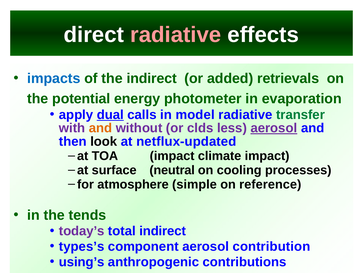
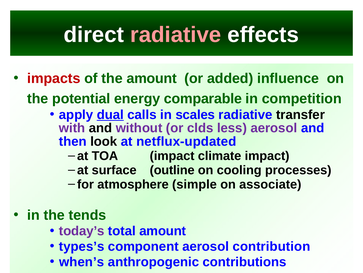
impacts colour: blue -> red (54, 78)
the indirect: indirect -> amount (152, 78)
retrievals: retrievals -> influence (288, 78)
photometer: photometer -> comparable (203, 99)
evaporation: evaporation -> competition (302, 99)
model: model -> scales (195, 114)
transfer colour: green -> black (300, 114)
and colour: orange -> black (100, 128)
aerosol underline: present -> none (274, 128)
neutral: neutral -> outline (172, 170)
reference: reference -> associate (270, 184)
total indirect: indirect -> amount (163, 230)
using’s: using’s -> when’s (82, 261)
